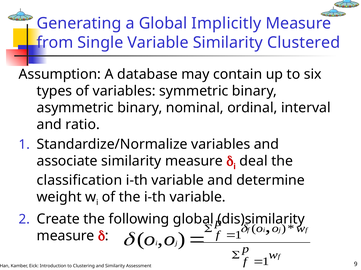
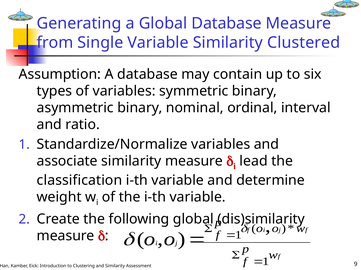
Global Implicitly: Implicitly -> Database (227, 23)
deal: deal -> lead (254, 161)
